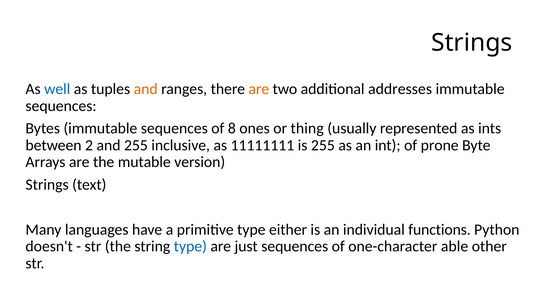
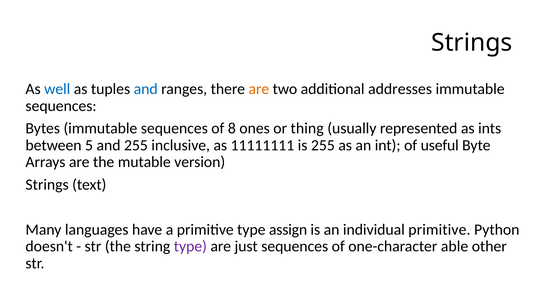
and colour: orange -> blue (146, 89)
2: 2 -> 5 (89, 146)
prone: prone -> useful (440, 146)
either: either -> assign (288, 230)
individual functions: functions -> primitive (439, 230)
type colour: blue -> purple (190, 247)
